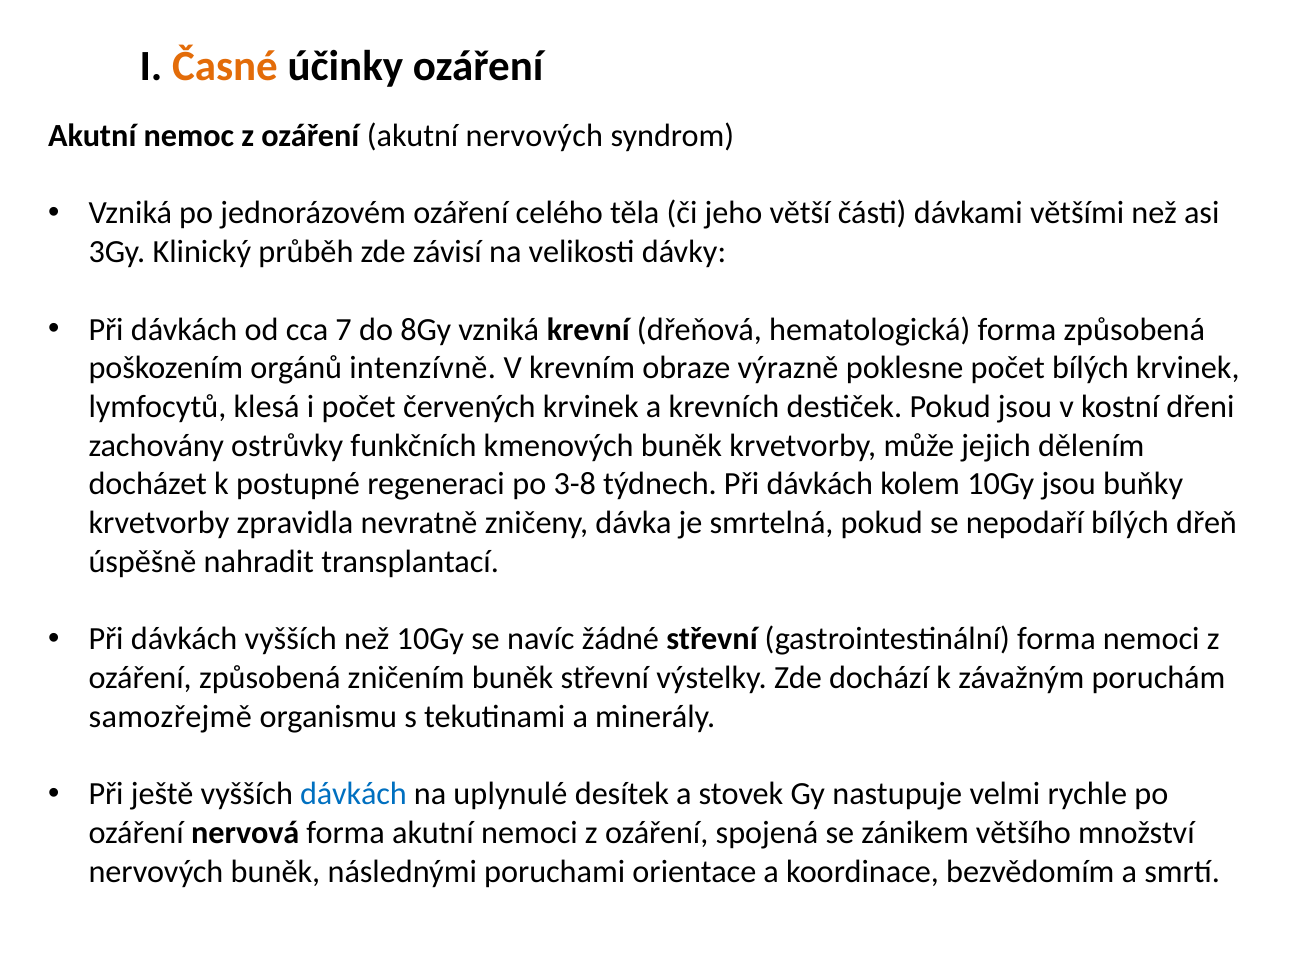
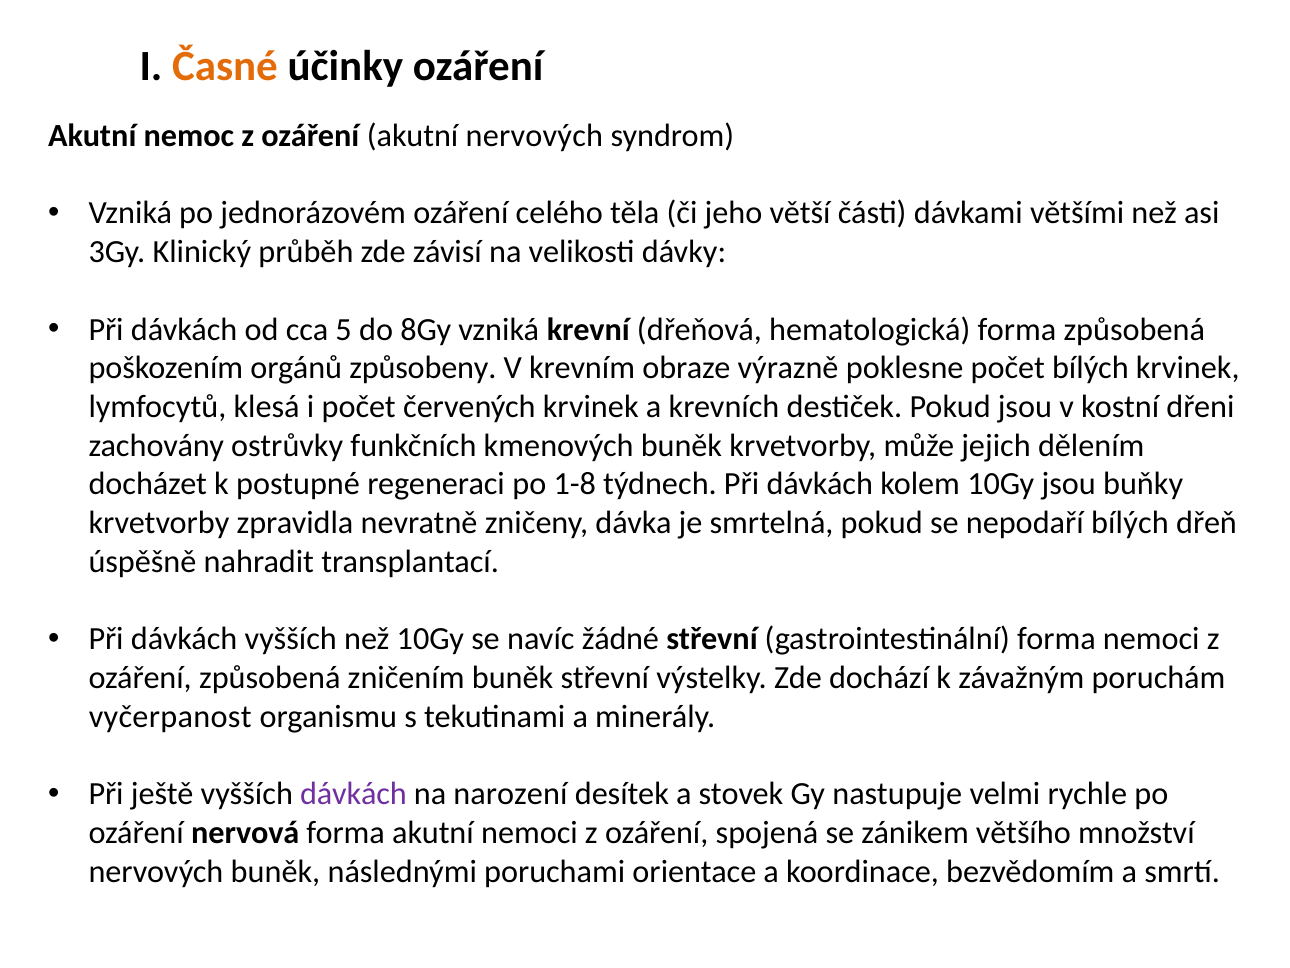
7: 7 -> 5 (344, 329)
intenzívně: intenzívně -> způsobeny (423, 368)
3-8: 3-8 -> 1-8 (575, 484)
samozřejmě: samozřejmě -> vyčerpanost (170, 716)
dávkách colour: blue -> purple (353, 794)
uplynulé: uplynulé -> narození (510, 794)
